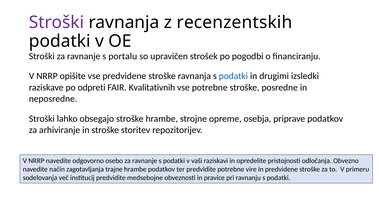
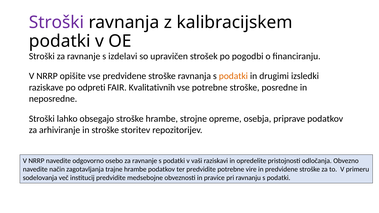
recenzentskih: recenzentskih -> kalibracijskem (235, 22)
portalu: portalu -> izdelavi (123, 56)
podatki colour: blue -> orange (233, 76)
